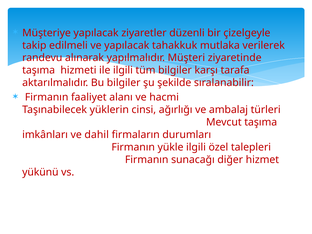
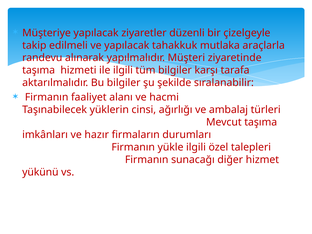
verilerek: verilerek -> araçlarla (264, 45)
dahil: dahil -> hazır (97, 135)
